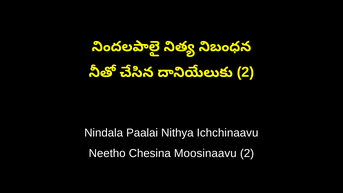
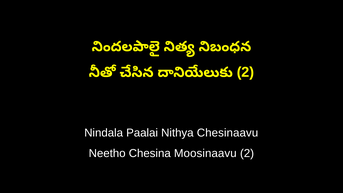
Ichchinaavu: Ichchinaavu -> Chesinaavu (228, 133)
